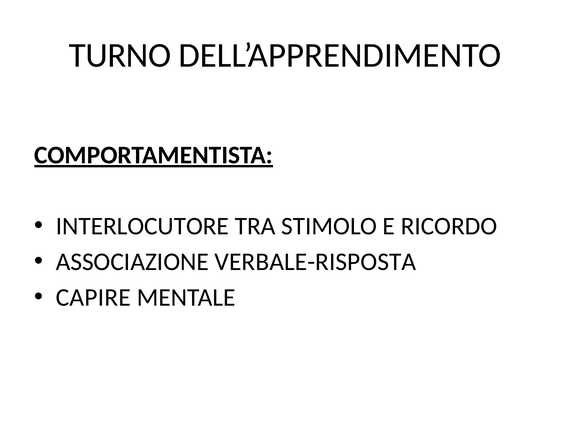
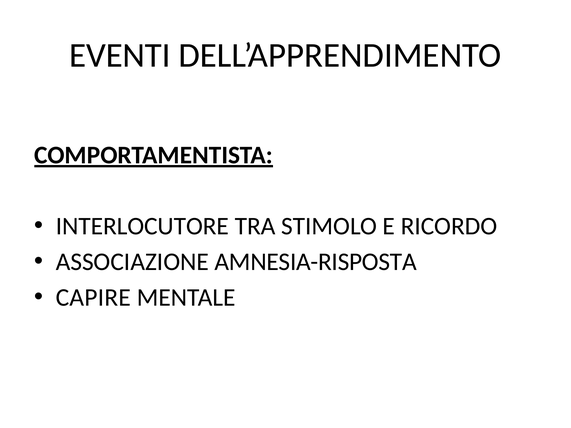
TURNO: TURNO -> EVENTI (120, 55)
VERBALE-RISPOSTA: VERBALE-RISPOSTA -> AMNESIA-RISPOSTA (316, 262)
